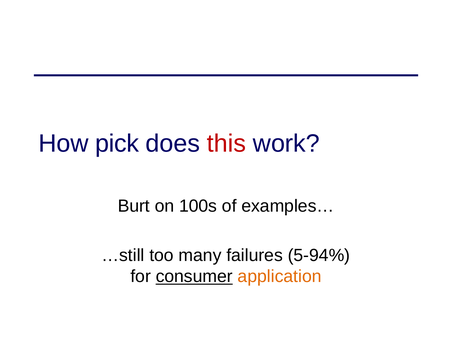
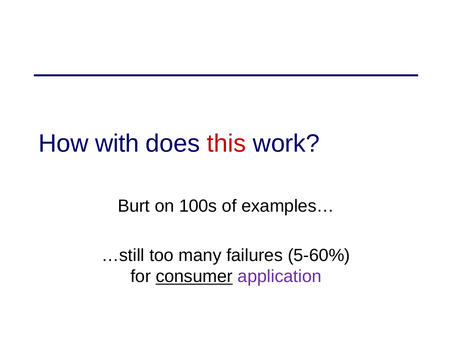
pick: pick -> with (117, 143)
5-94%: 5-94% -> 5-60% (319, 255)
application colour: orange -> purple (280, 277)
